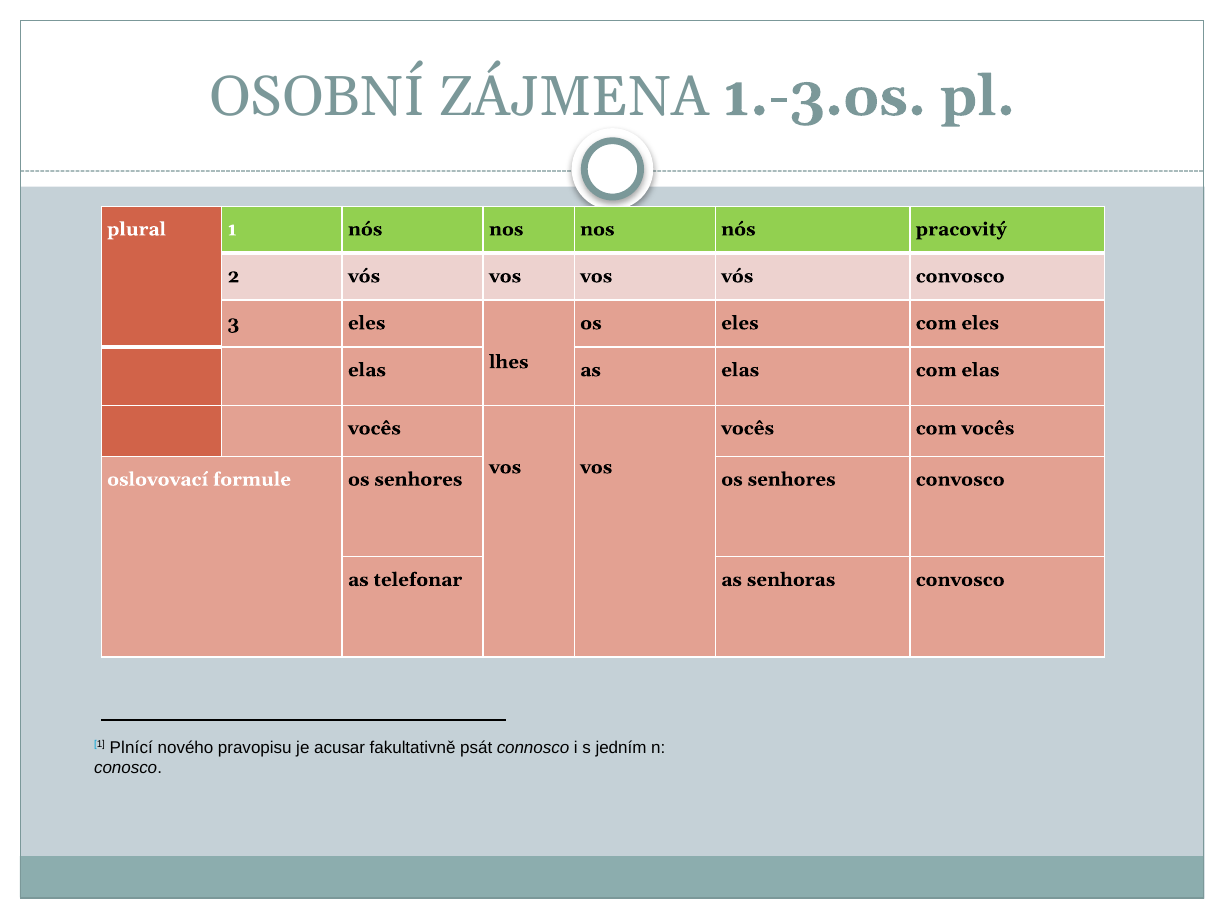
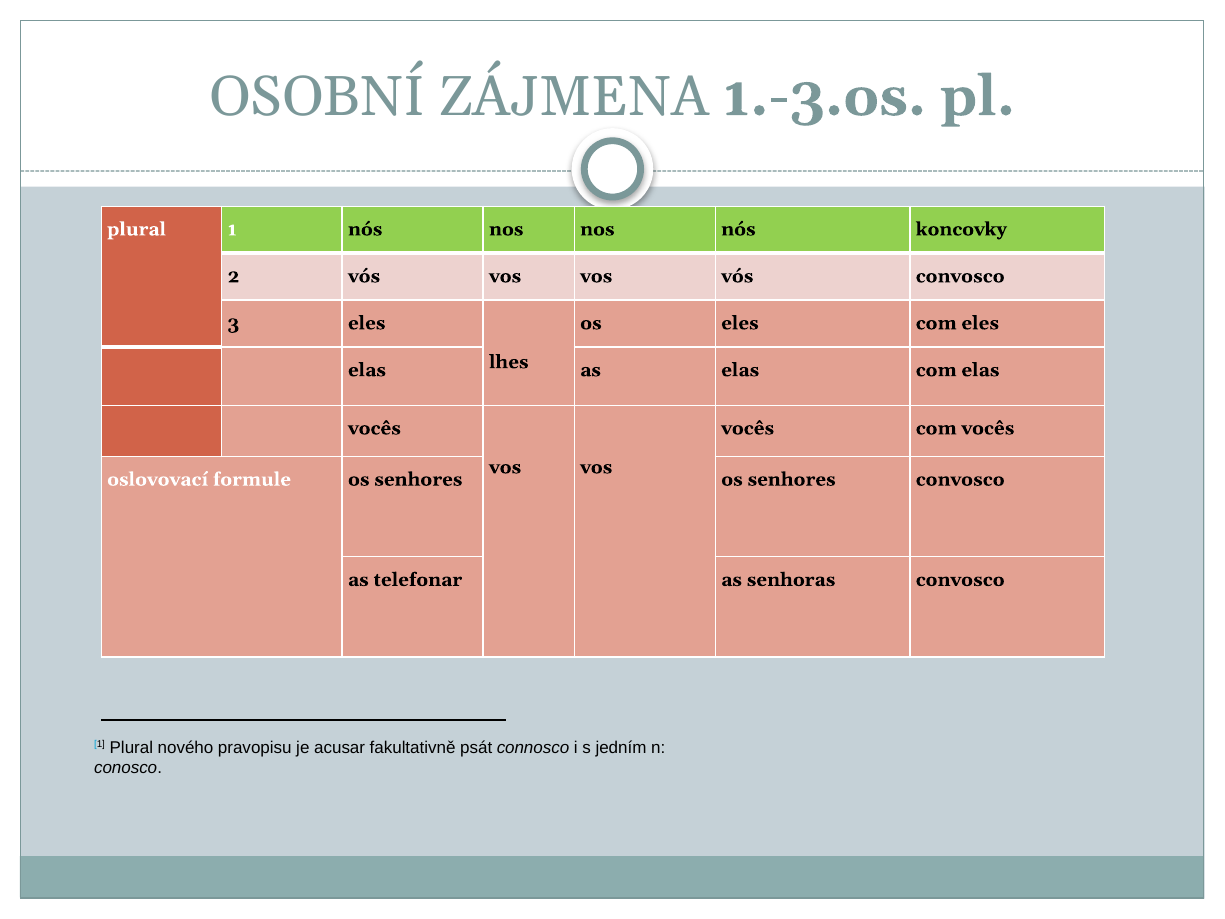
pracovitý: pracovitý -> koncovky (961, 229)
1 Plnící: Plnící -> Plural (131, 747)
